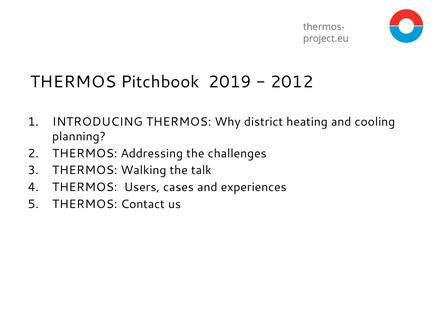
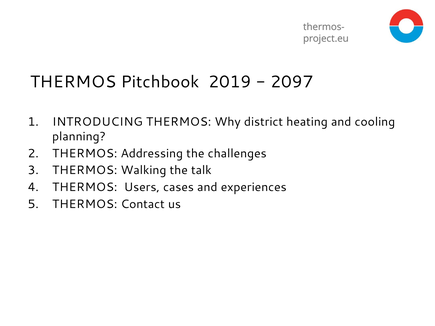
2012: 2012 -> 2097 (292, 82)
